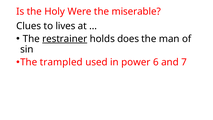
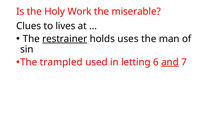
Were: Were -> Work (80, 12)
does: does -> uses (128, 39)
power: power -> letting (136, 62)
and underline: none -> present (170, 62)
